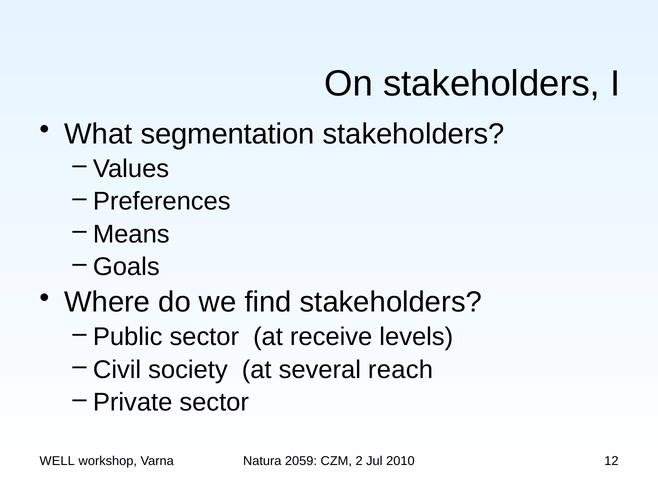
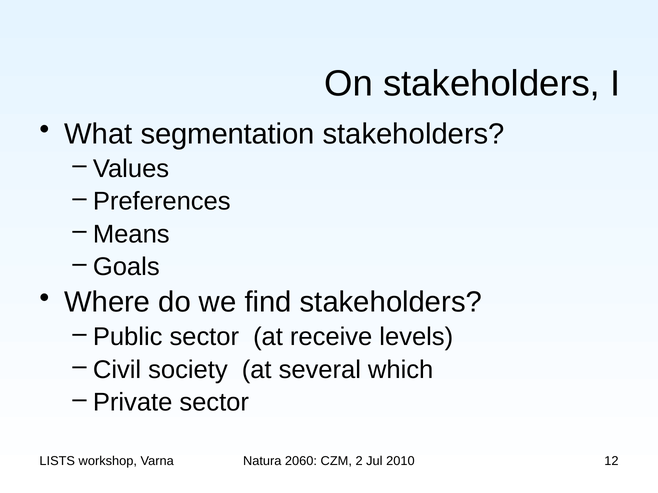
reach: reach -> which (401, 370)
WELL: WELL -> LISTS (57, 461)
2059: 2059 -> 2060 (301, 461)
